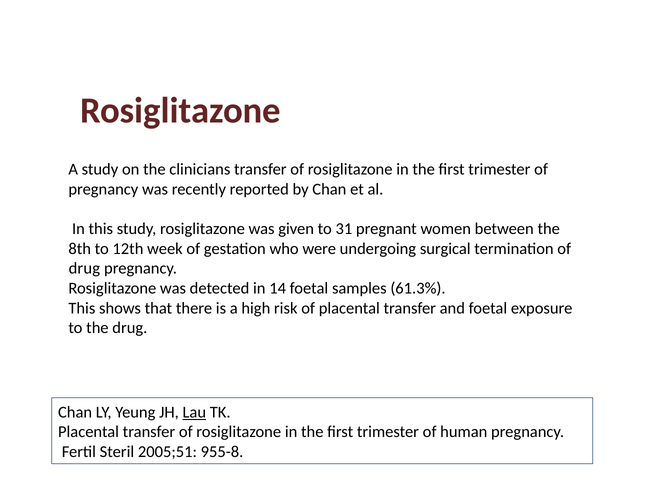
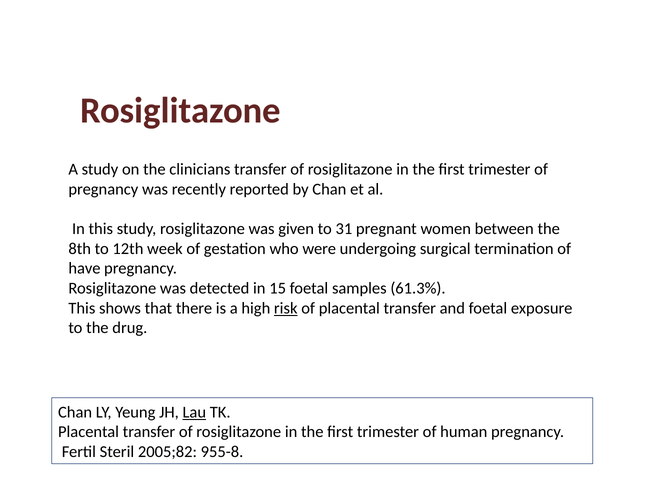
drug: drug -> have (84, 268)
14: 14 -> 15 (278, 288)
risk underline: none -> present (286, 308)
2005;51: 2005;51 -> 2005;82 (167, 452)
